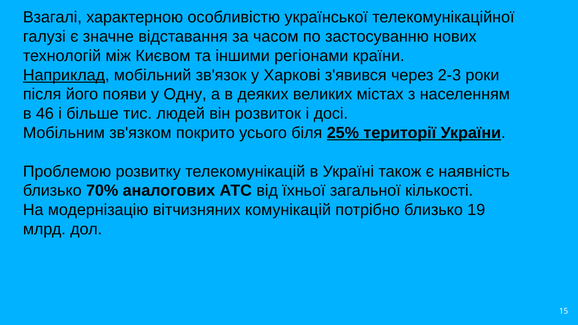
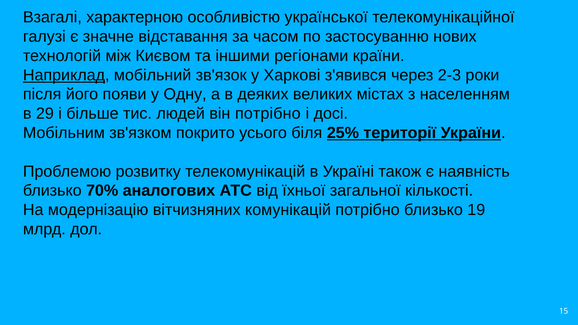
46: 46 -> 29 (45, 114)
він розвиток: розвиток -> потрібно (268, 114)
